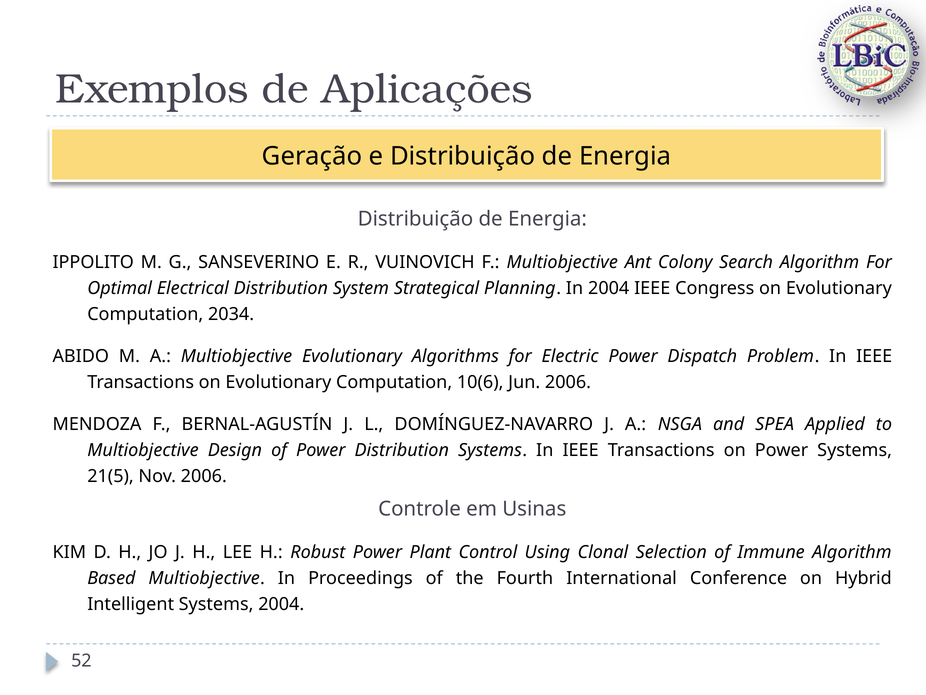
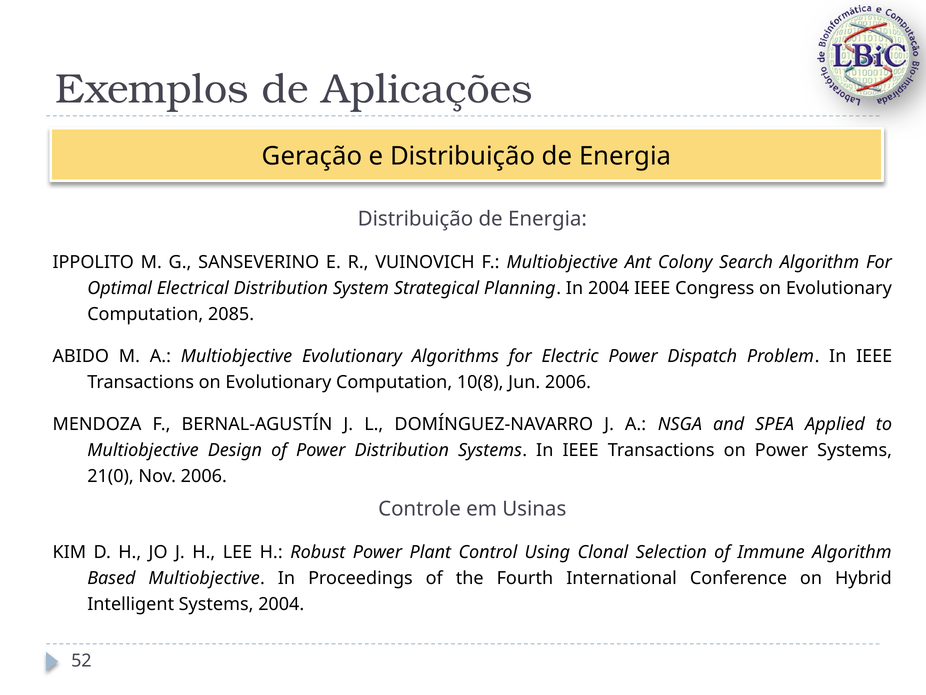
2034: 2034 -> 2085 (231, 314)
10(6: 10(6 -> 10(8 (480, 382)
21(5: 21(5 -> 21(0 (111, 476)
